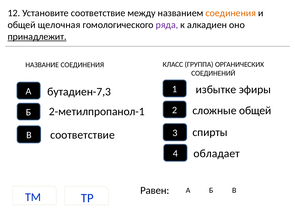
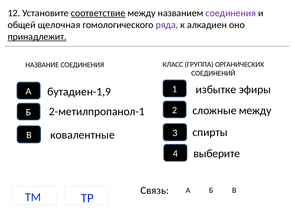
соответствие underline: none -> present (98, 13)
соединения colour: orange -> purple (231, 13)
бутадиен-7,3: бутадиен-7,3 -> бутадиен-1,9 (79, 92)
сложные общей: общей -> между (255, 111)
соответствие: соответствие -> ковалентные (83, 135)
обладает: обладает -> выберите (217, 154)
Равен: Равен -> Связь (155, 191)
